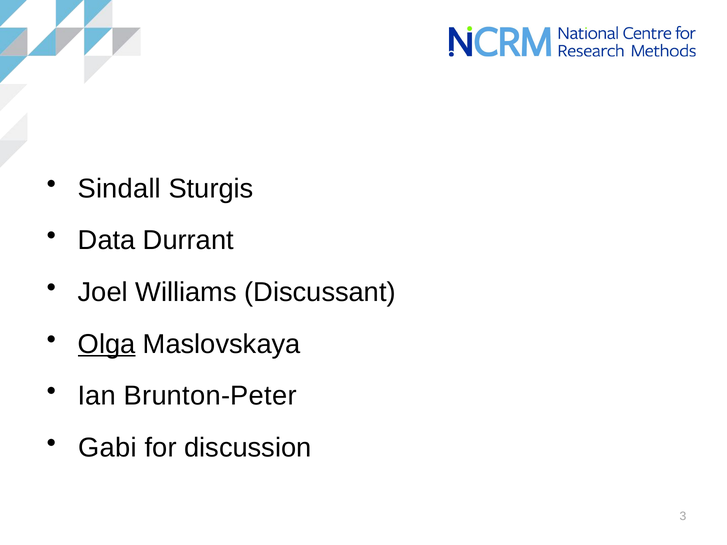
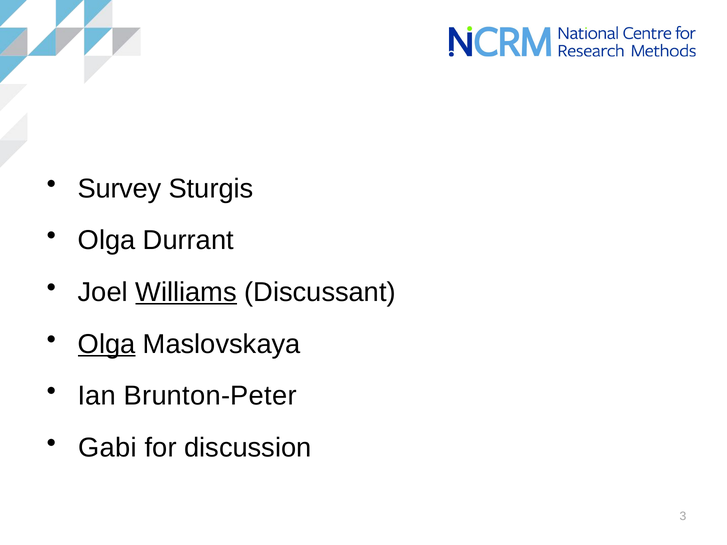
Sindall: Sindall -> Survey (120, 189)
Data: Data -> Olga (107, 240)
Williams underline: none -> present (186, 292)
